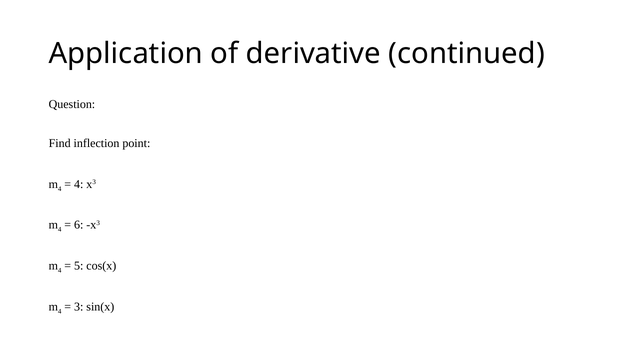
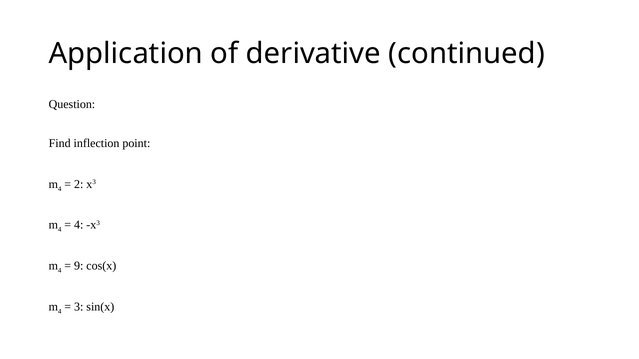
4: 4 -> 2 (79, 184)
6: 6 -> 4 (79, 225)
5: 5 -> 9 (79, 266)
